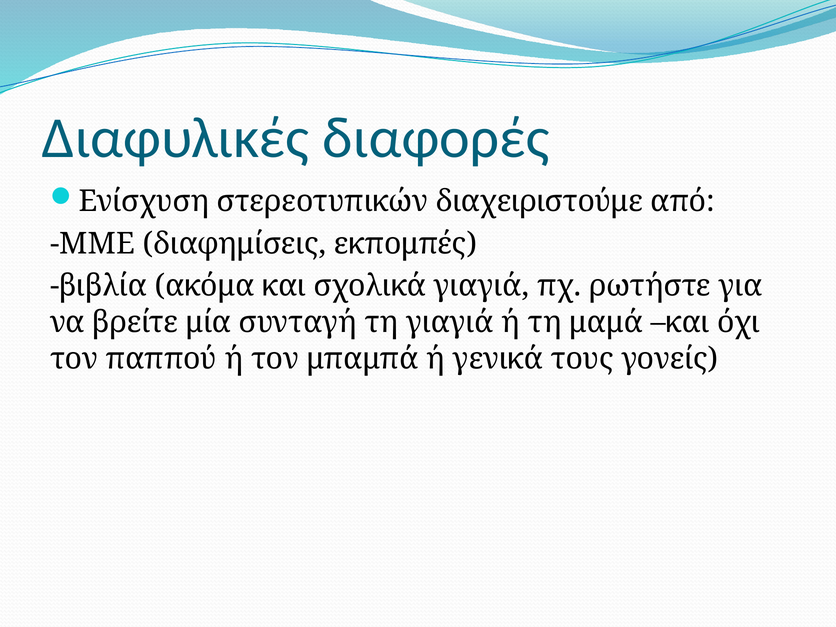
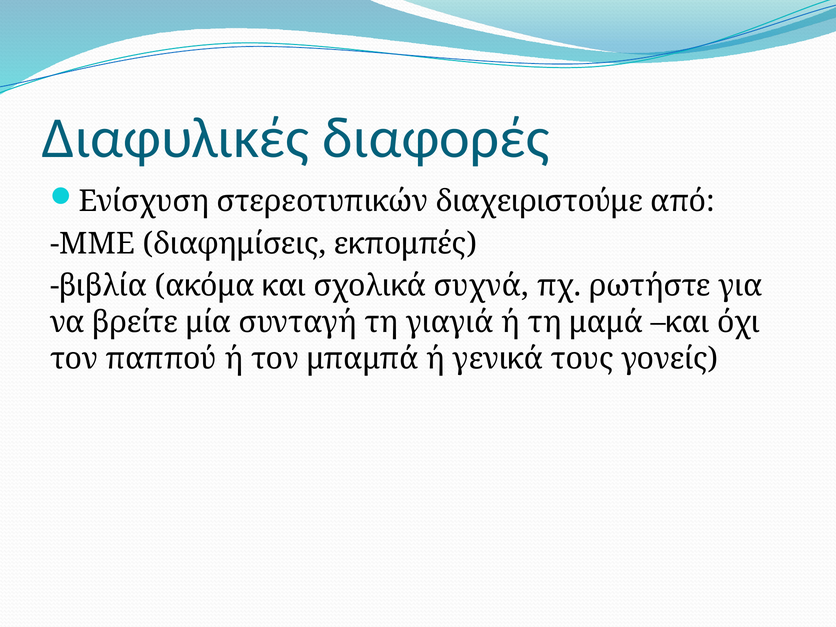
σχολικά γιαγιά: γιαγιά -> συχνά (481, 286)
